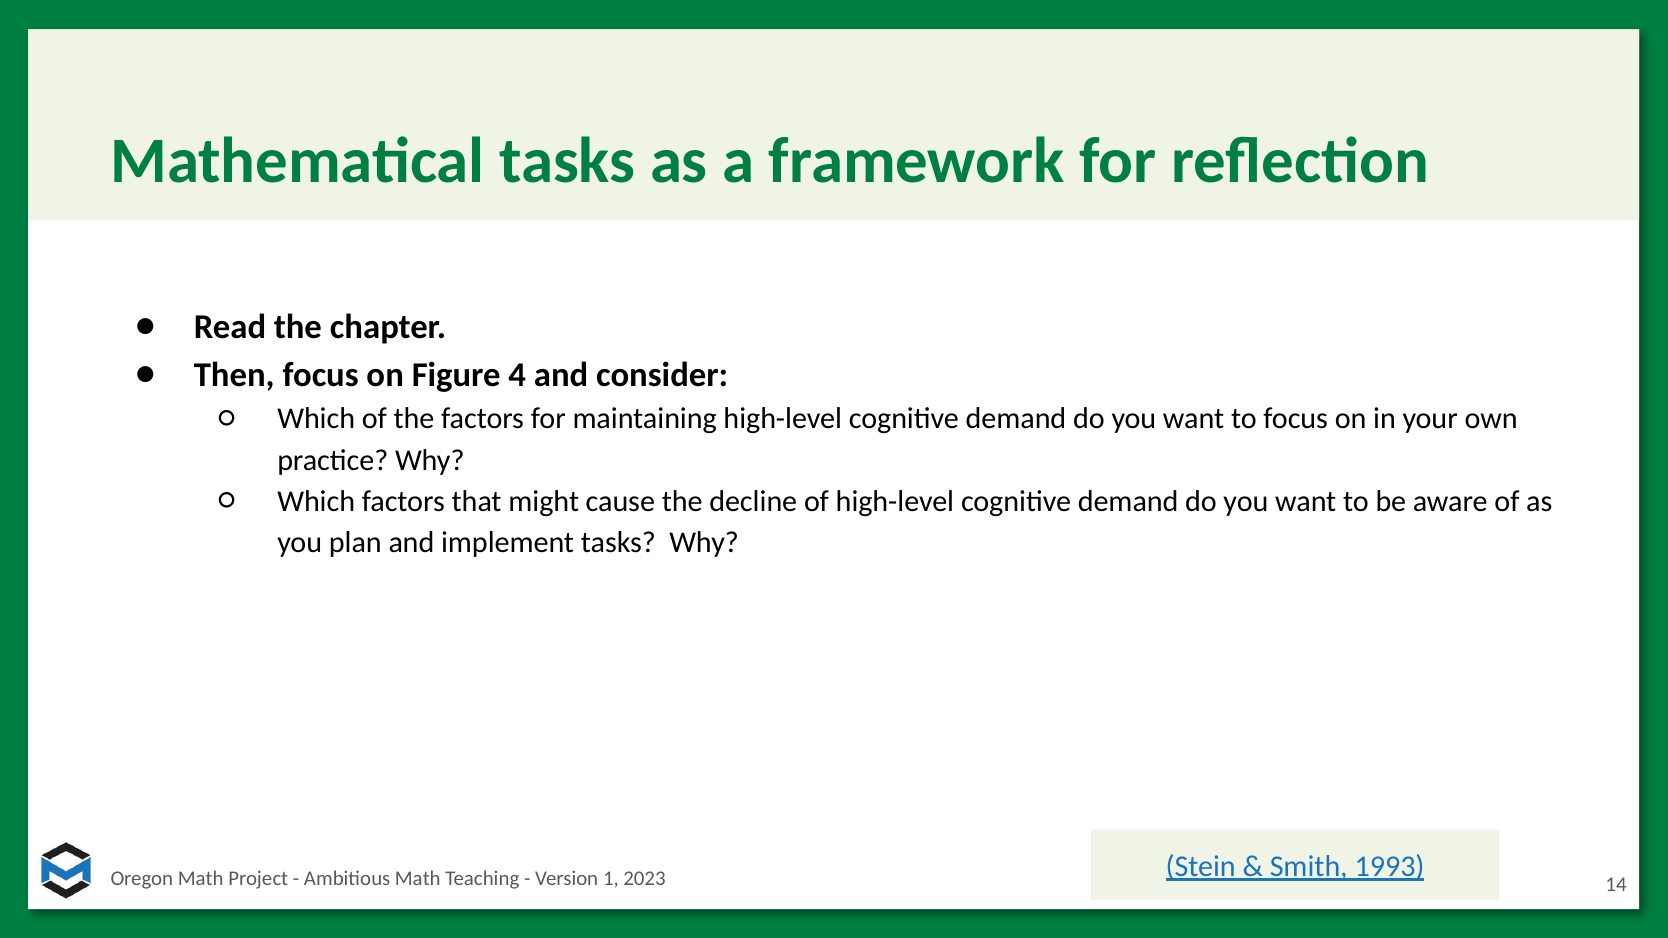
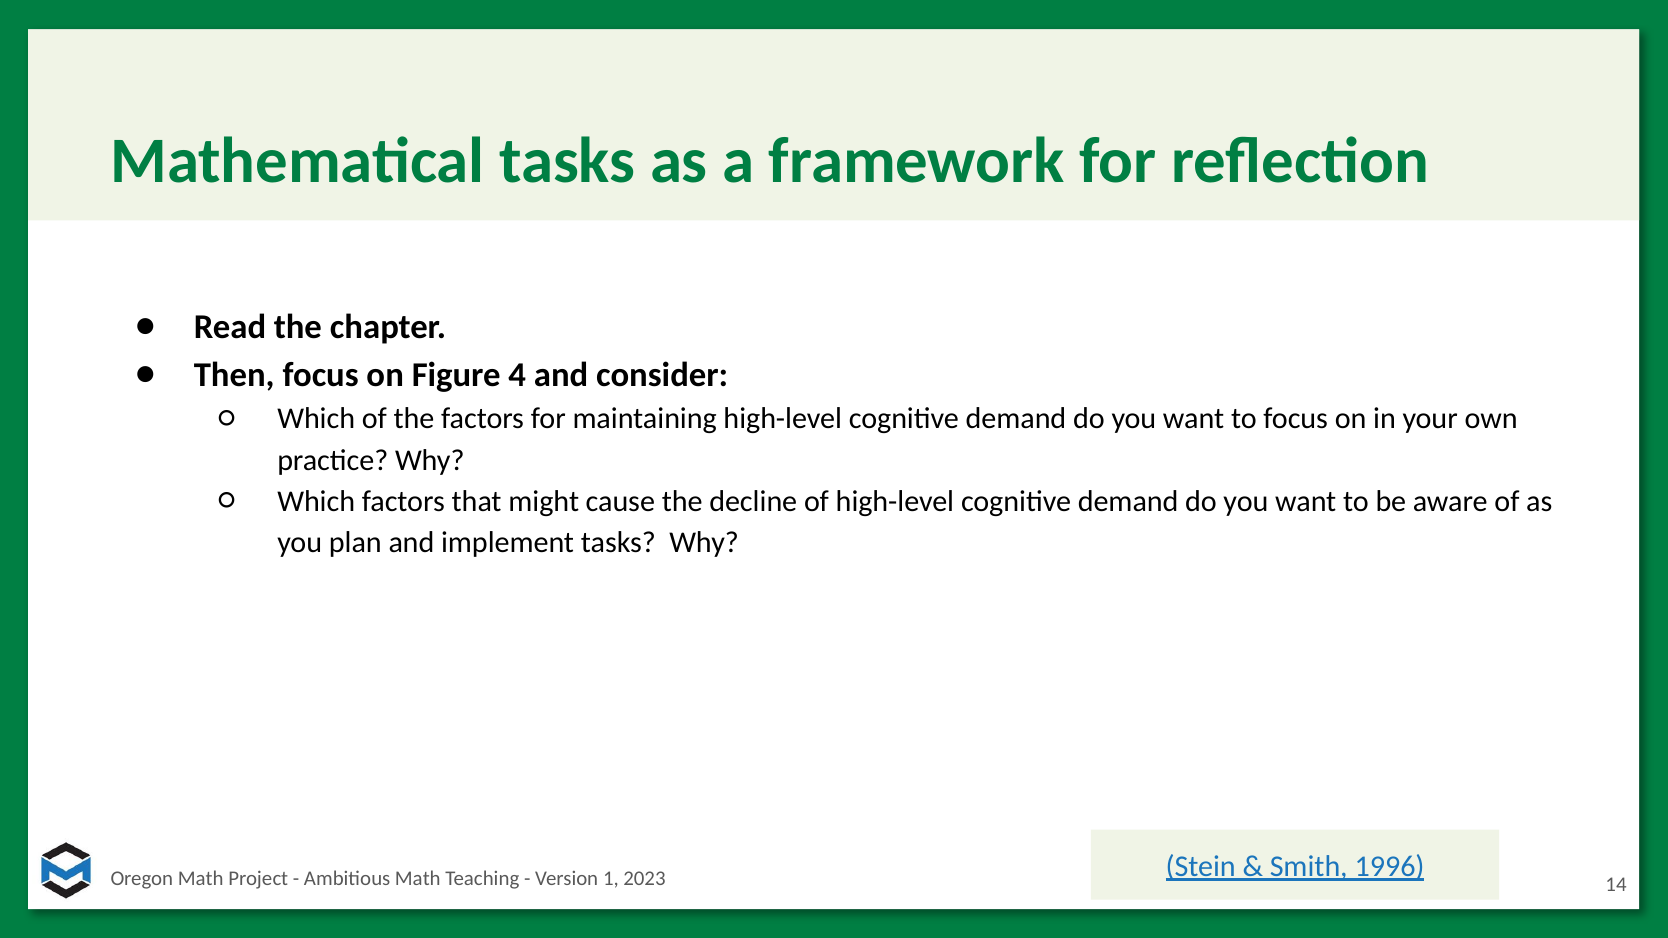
1993: 1993 -> 1996 (1390, 867)
